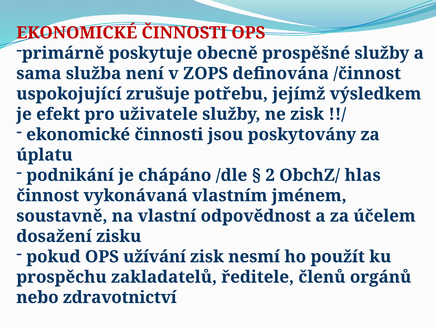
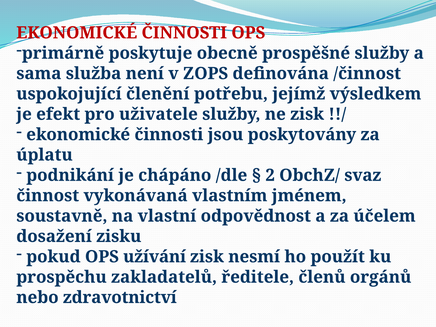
zrušuje: zrušuje -> členění (158, 94)
hlas: hlas -> svaz (363, 175)
